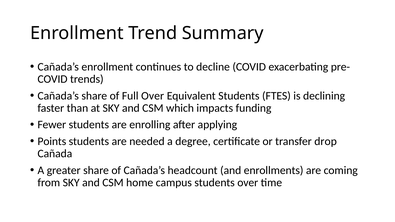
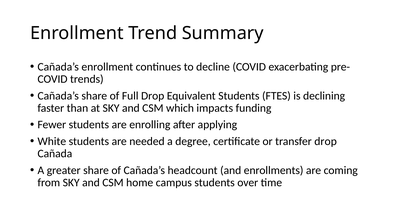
Full Over: Over -> Drop (153, 96)
Points: Points -> White (52, 141)
